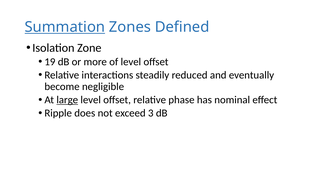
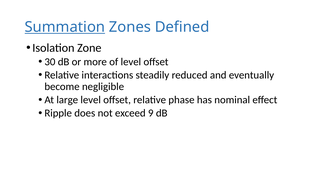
19: 19 -> 30 (50, 62)
large underline: present -> none (67, 100)
3: 3 -> 9 (151, 114)
